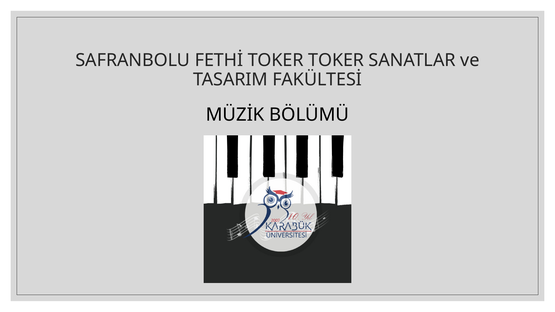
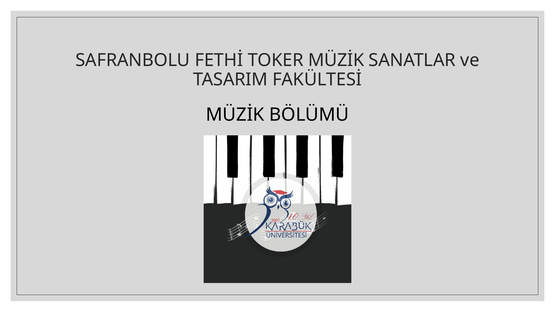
TOKER TOKER: TOKER -> MÜZİK (336, 60)
